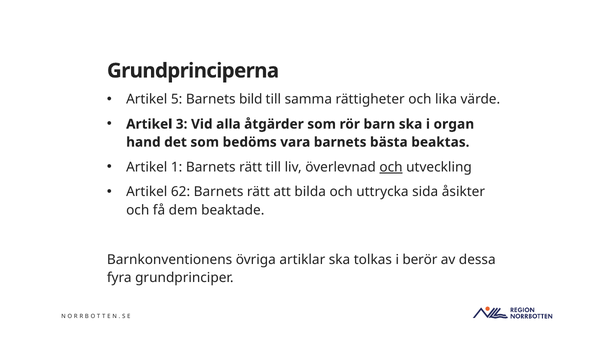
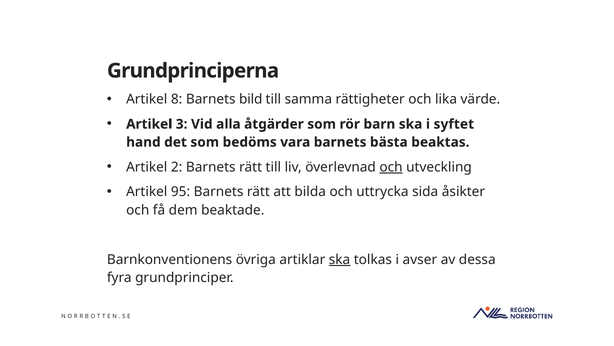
5: 5 -> 8 (177, 99)
organ: organ -> syftet (454, 124)
1: 1 -> 2 (177, 167)
62: 62 -> 95 (181, 192)
ska underline: none -> present (340, 259)
berör: berör -> avser (420, 259)
